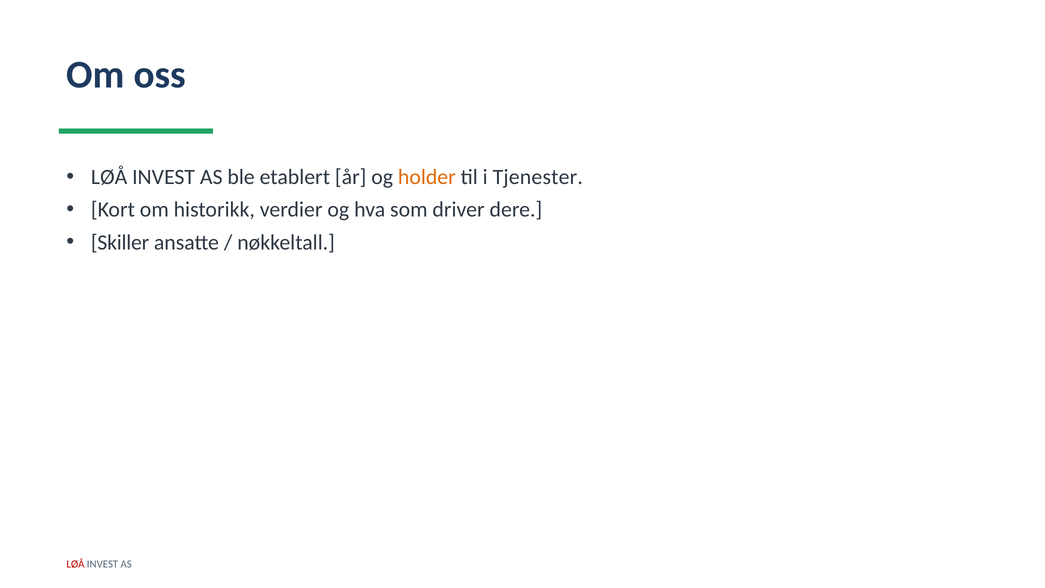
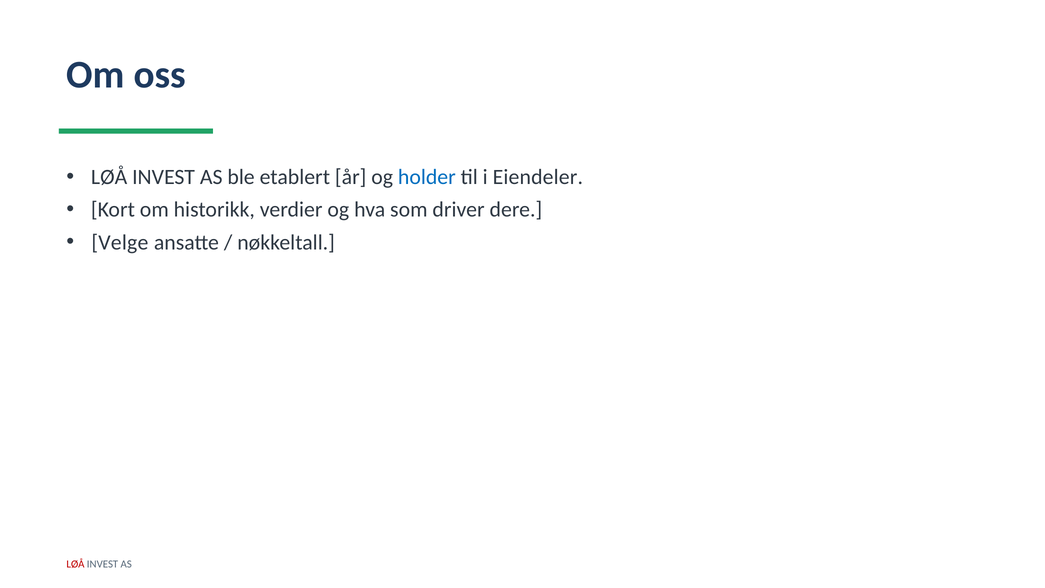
holder colour: orange -> blue (427, 177)
Tjenester: Tjenester -> Eiendeler (538, 177)
Skiller: Skiller -> Velge (120, 242)
